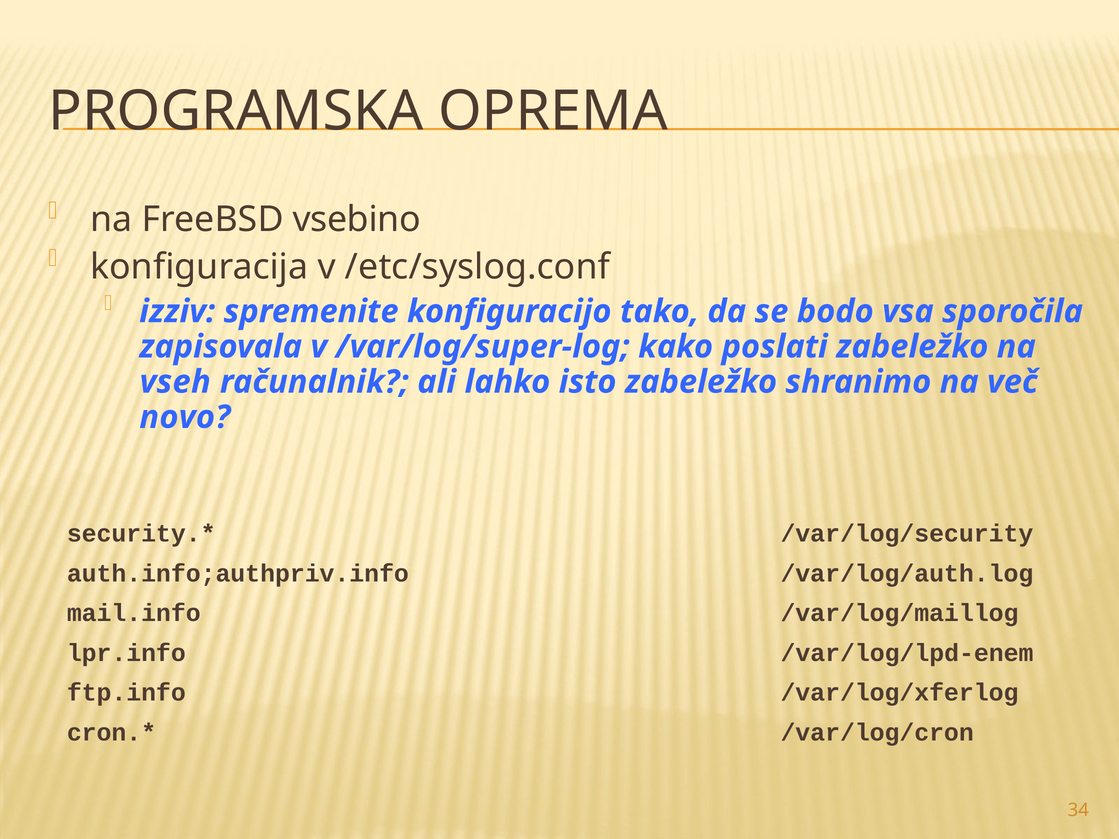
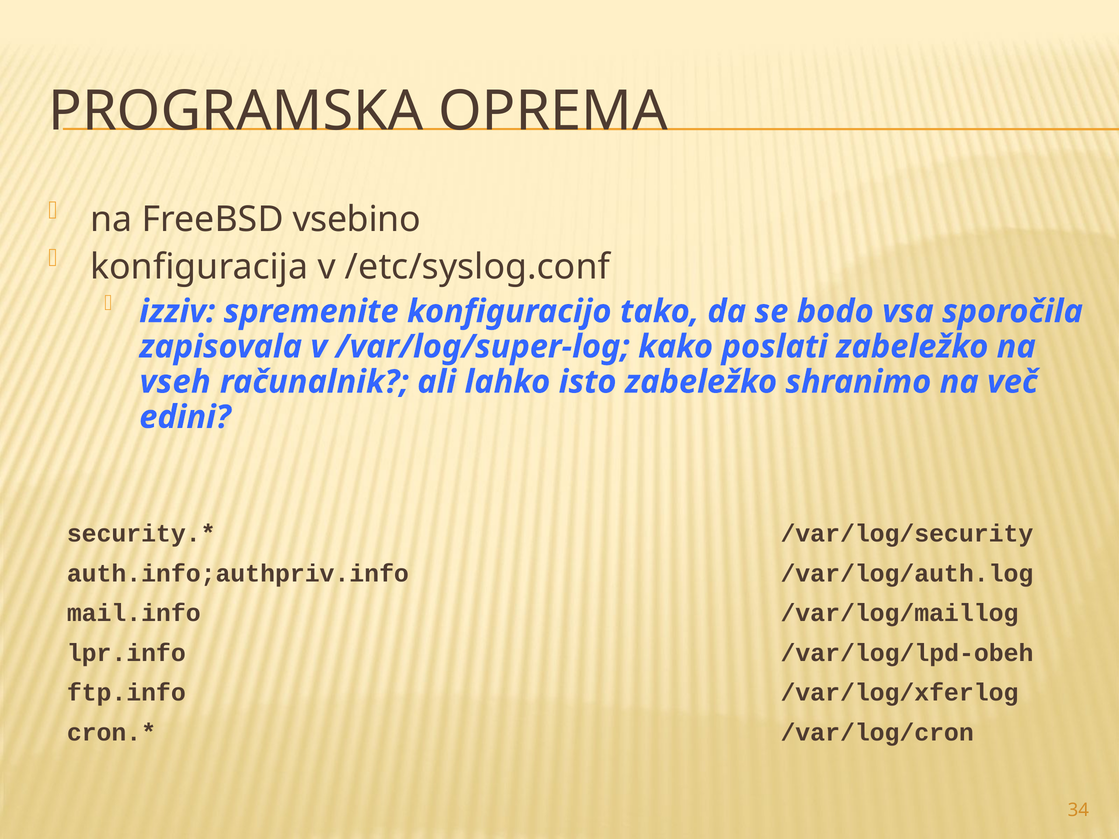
novo: novo -> edini (185, 417)
/var/log/lpd-enem: /var/log/lpd-enem -> /var/log/lpd-obeh (907, 653)
